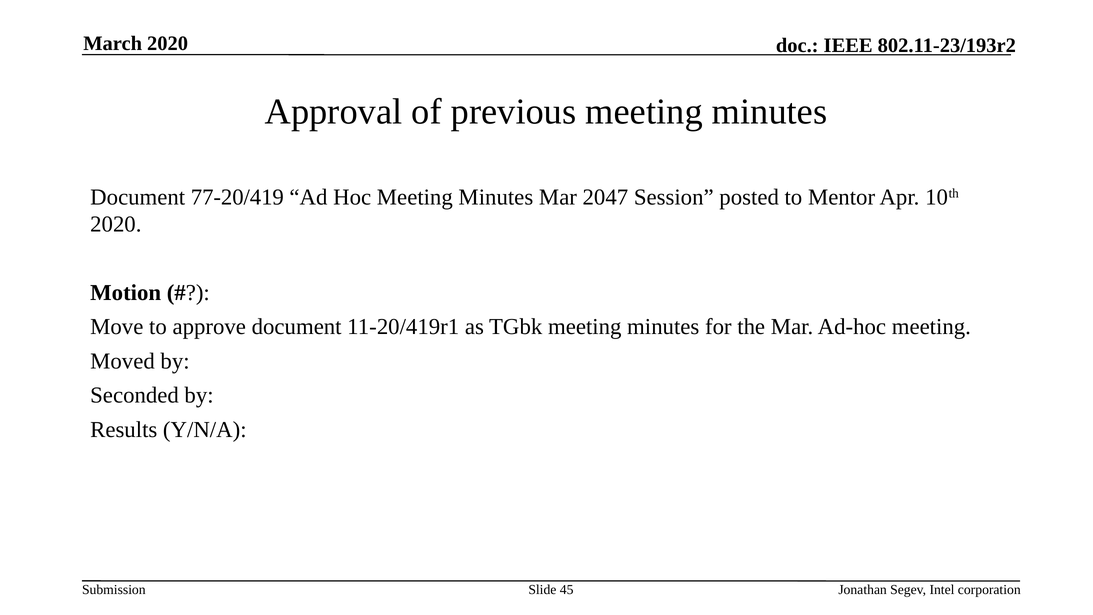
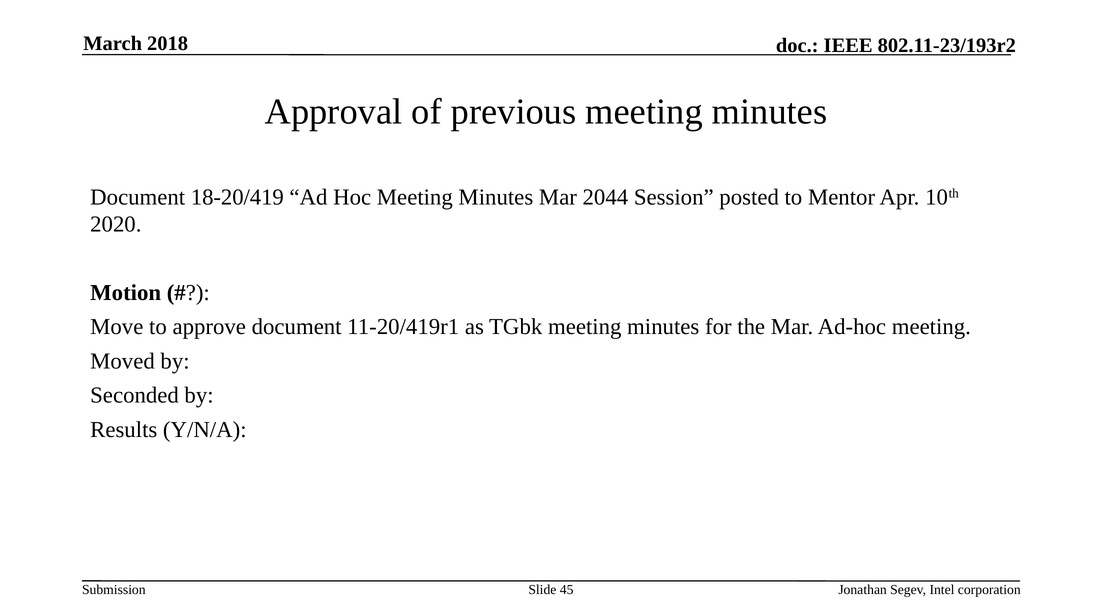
March 2020: 2020 -> 2018 (168, 43)
77-20/419: 77-20/419 -> 18-20/419 (237, 197)
2047: 2047 -> 2044 (605, 197)
